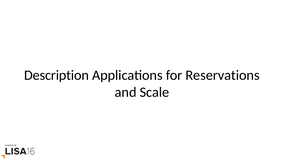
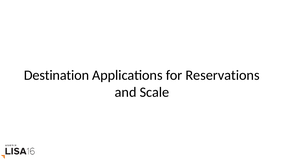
Description: Description -> Destination (57, 75)
